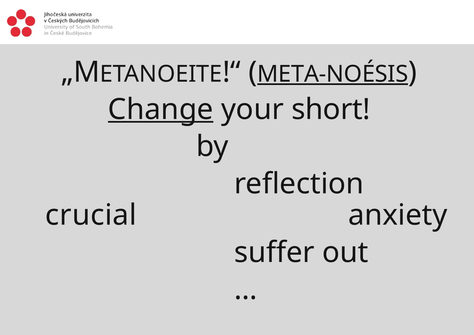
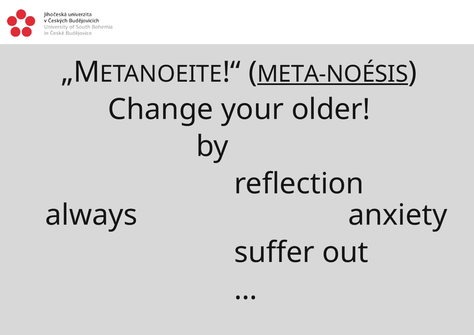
Change underline: present -> none (161, 109)
short: short -> older (331, 109)
crucial: crucial -> always (91, 215)
